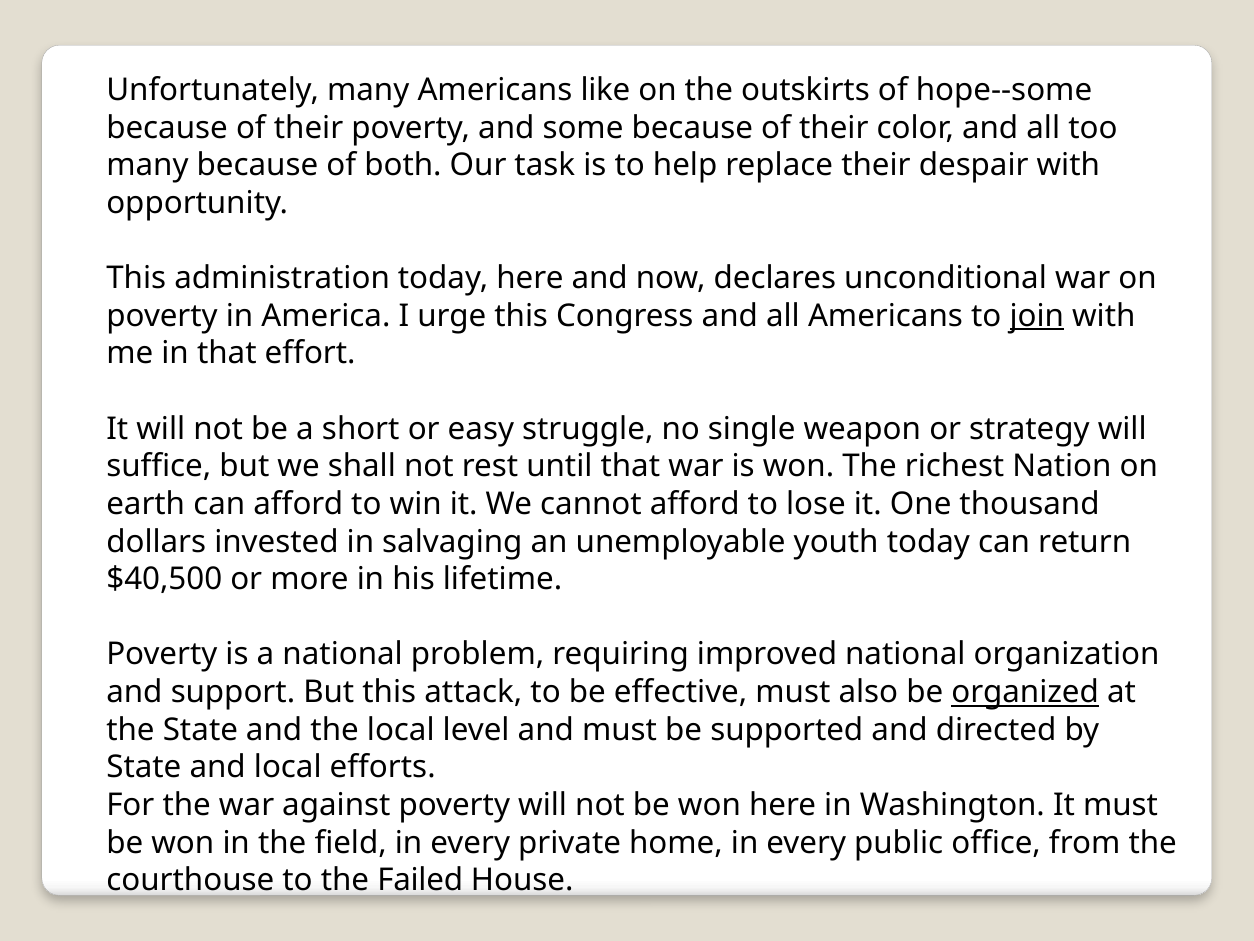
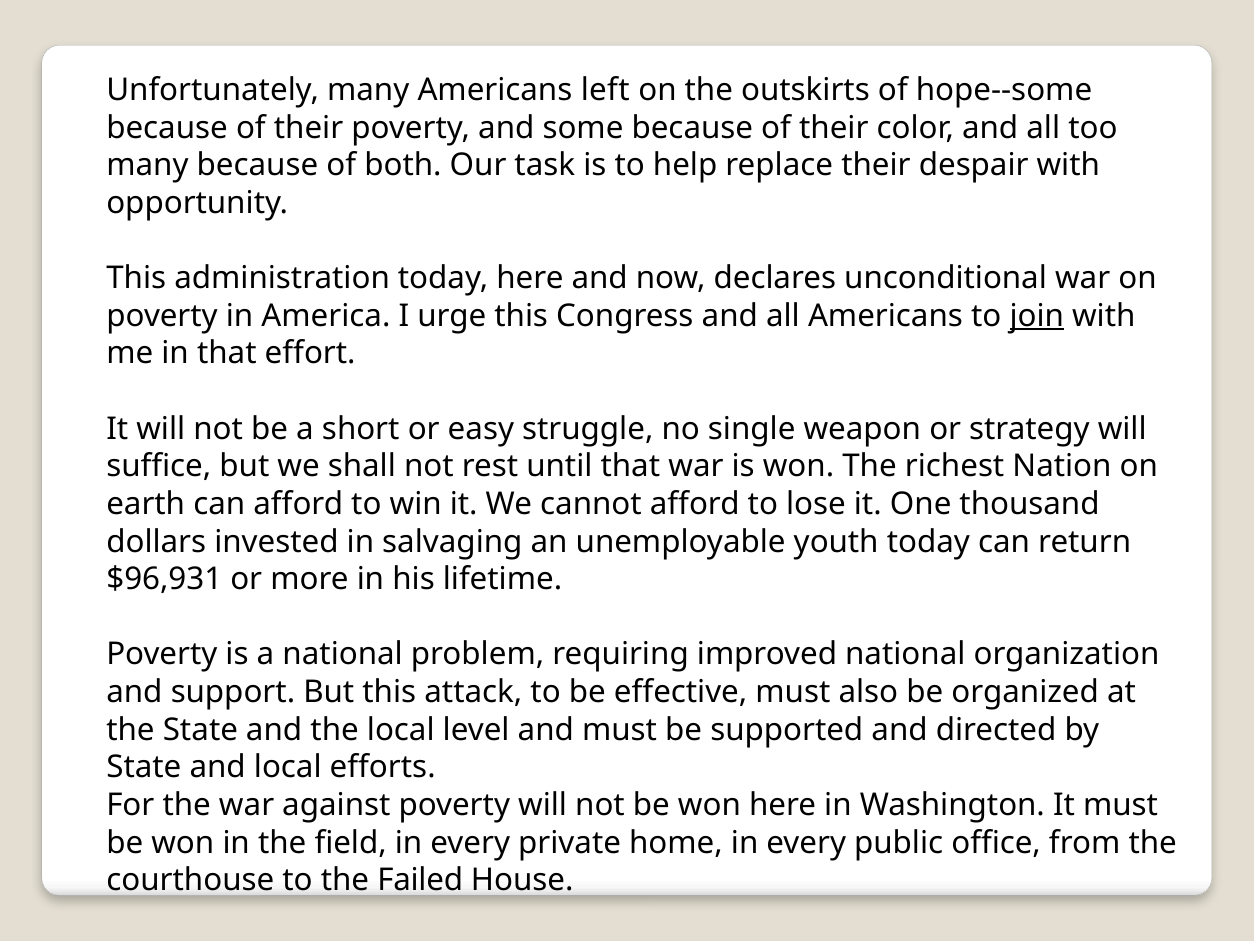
like: like -> left (605, 90)
$40,500: $40,500 -> $96,931 (164, 579)
organized underline: present -> none (1025, 692)
